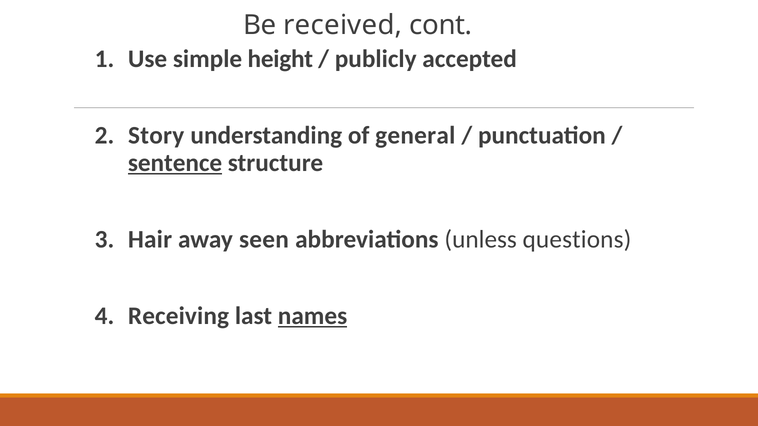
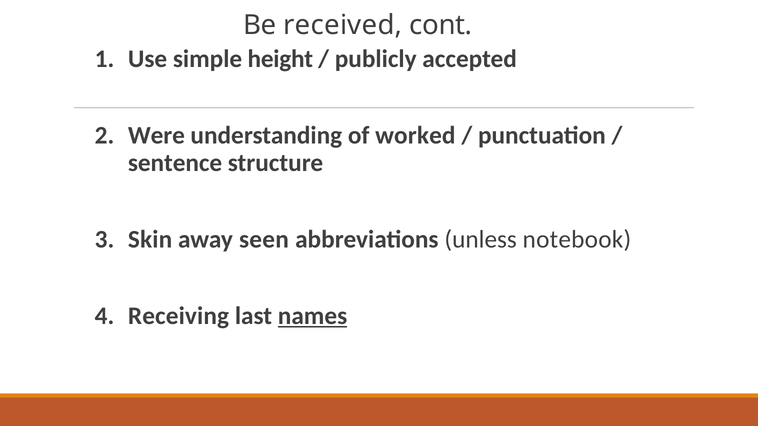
Story: Story -> Were (156, 136)
general: general -> worked (415, 136)
sentence underline: present -> none (175, 163)
Hair: Hair -> Skin (150, 240)
questions: questions -> notebook (577, 240)
